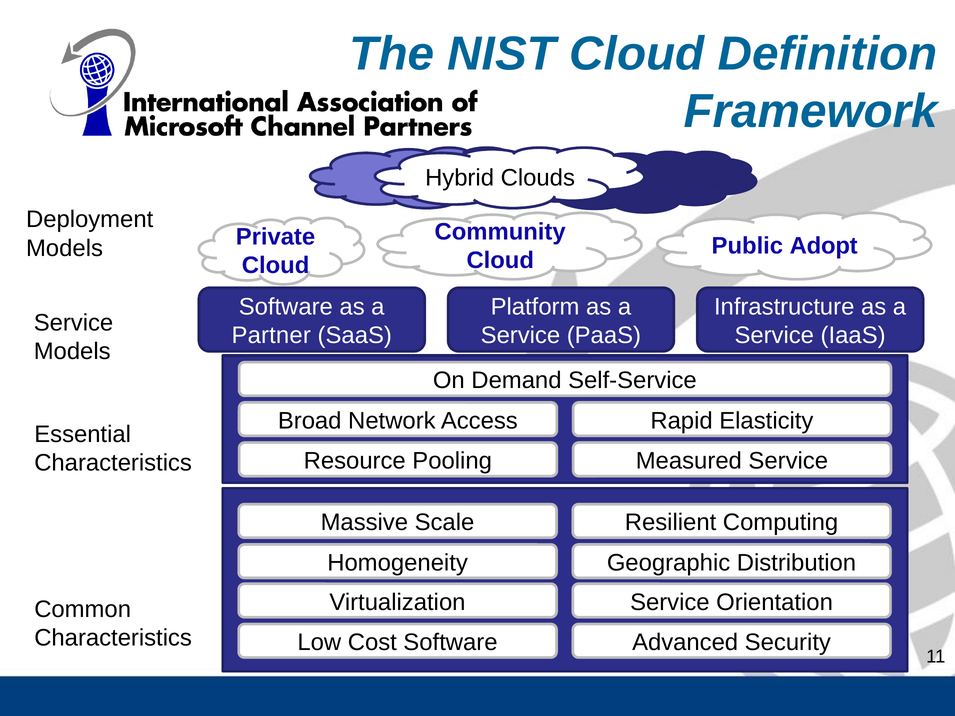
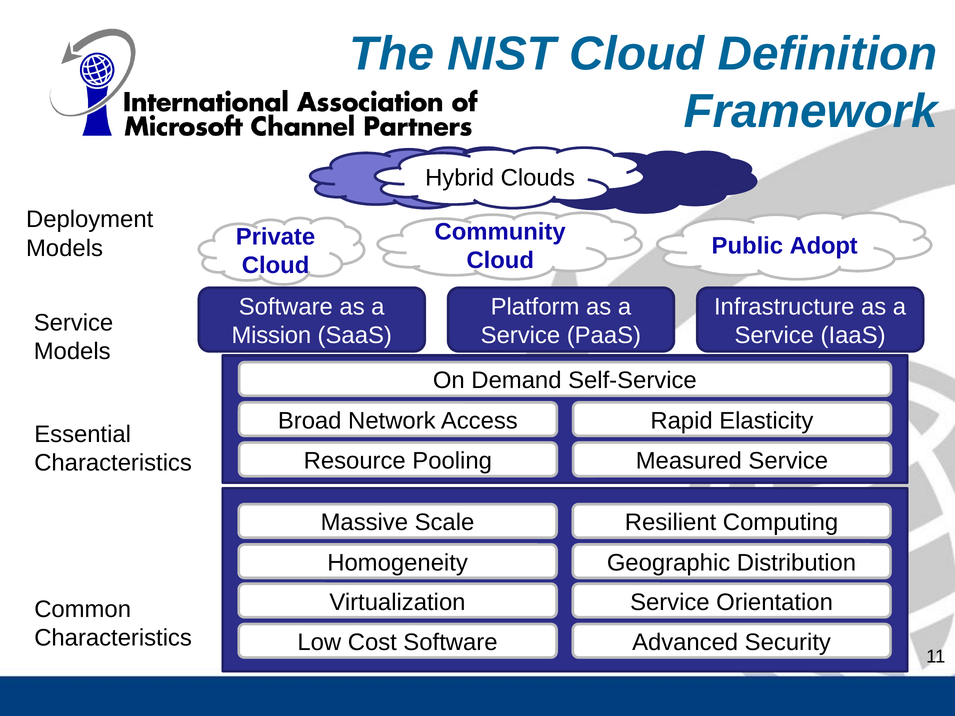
Partner: Partner -> Mission (271, 336)
